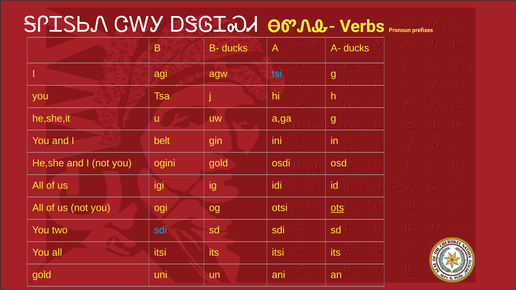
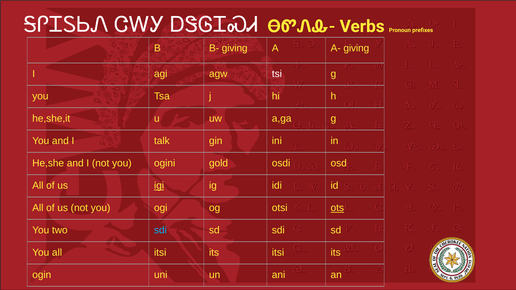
B- ducks: ducks -> giving (235, 48)
A- ducks: ducks -> giving (356, 48)
tsi colour: light blue -> white (277, 74)
belt: belt -> talk (162, 141)
igi underline: none -> present (159, 186)
gold: gold -> ogin (42, 275)
